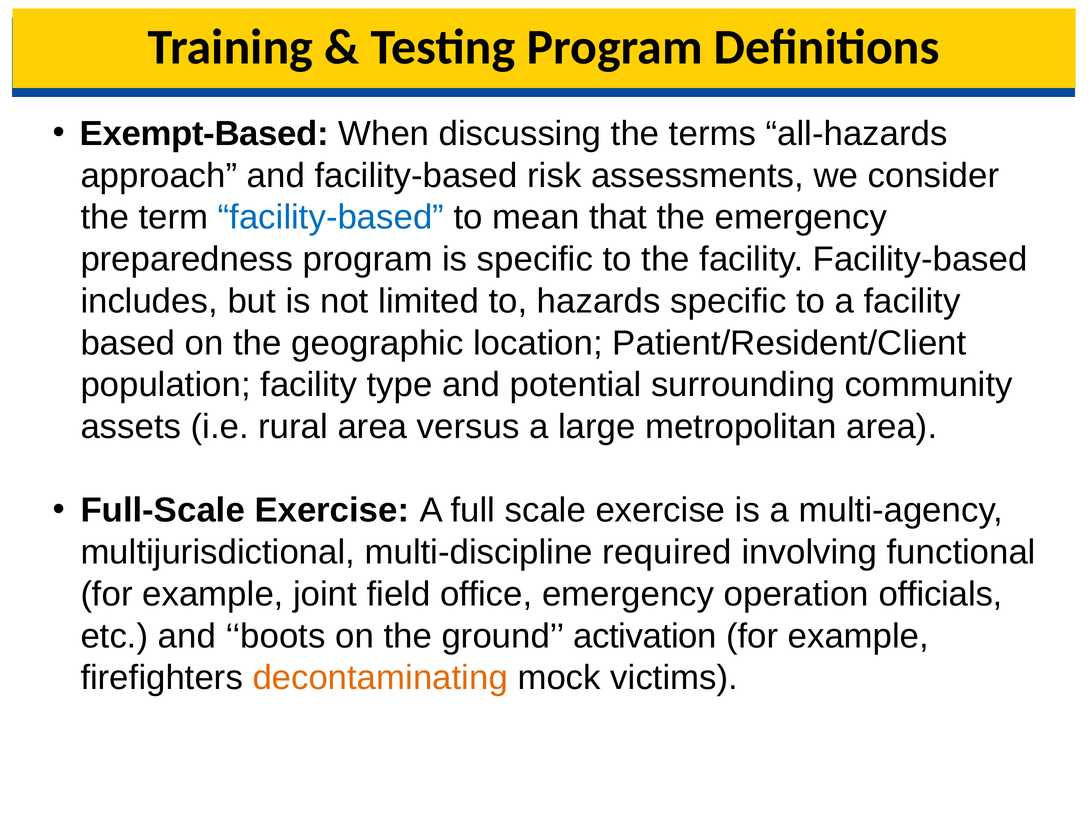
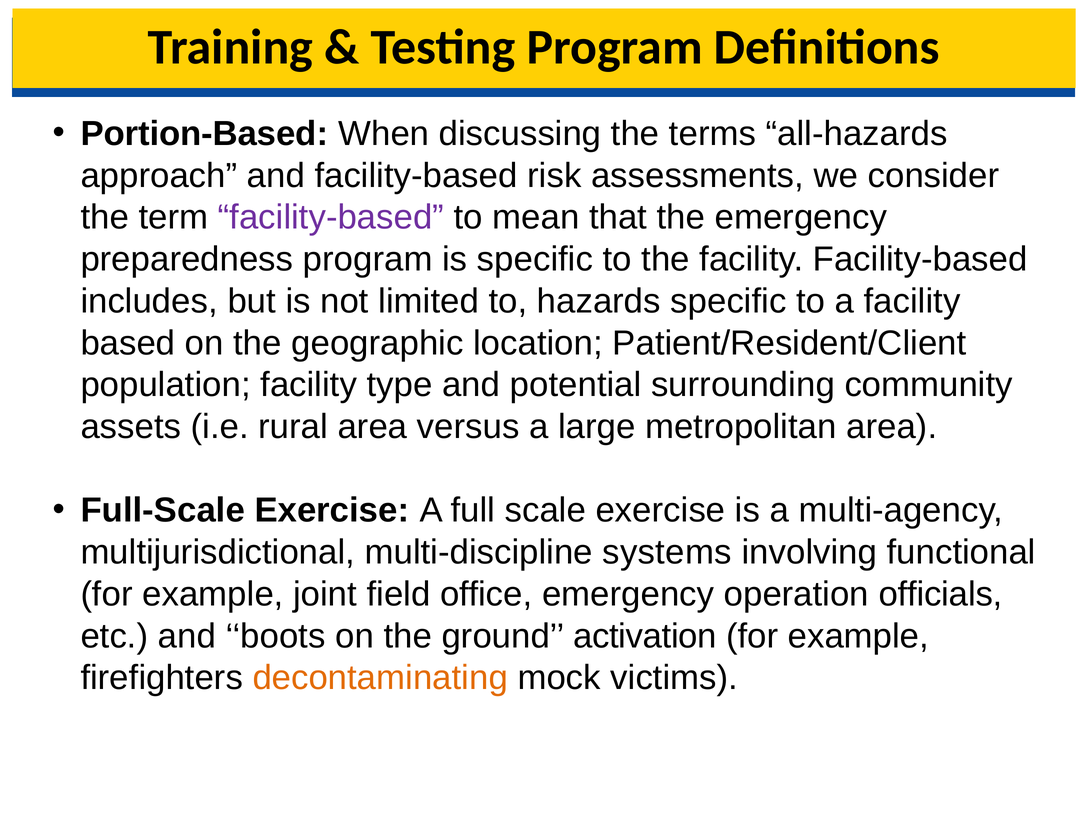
Exempt-Based: Exempt-Based -> Portion-Based (204, 134)
facility-based colour: blue -> purple (331, 218)
required: required -> systems (667, 553)
